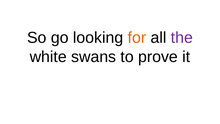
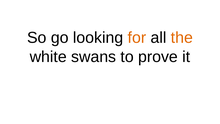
the colour: purple -> orange (182, 38)
